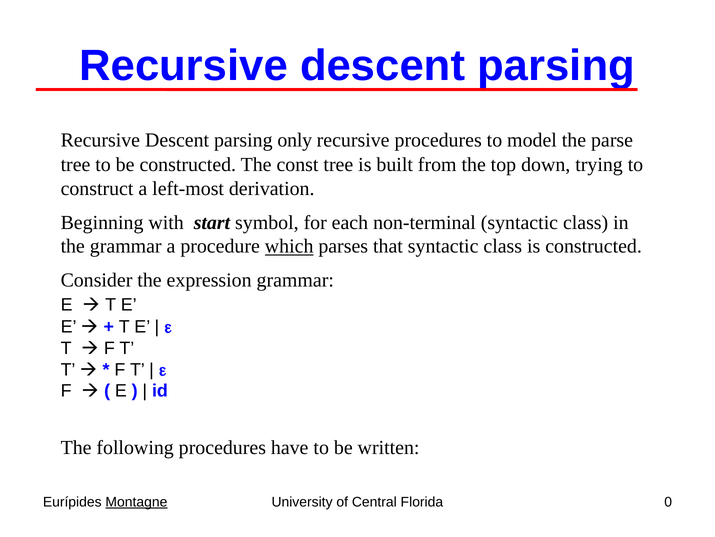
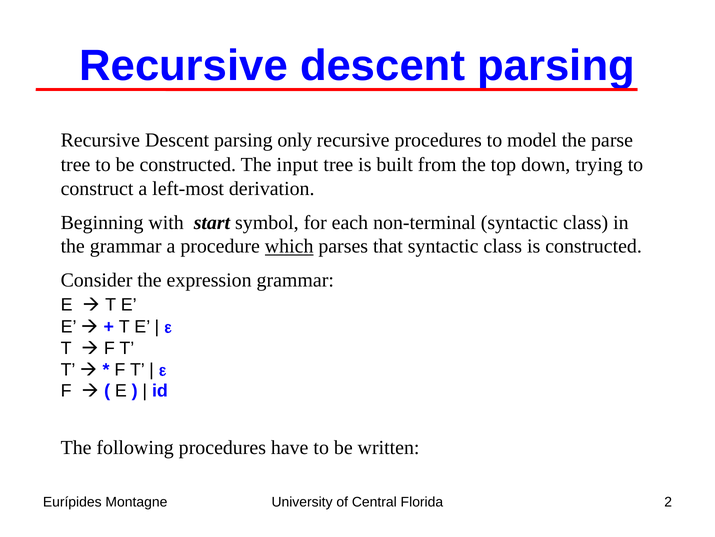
const: const -> input (297, 165)
Montagne underline: present -> none (136, 501)
0: 0 -> 2 (668, 501)
